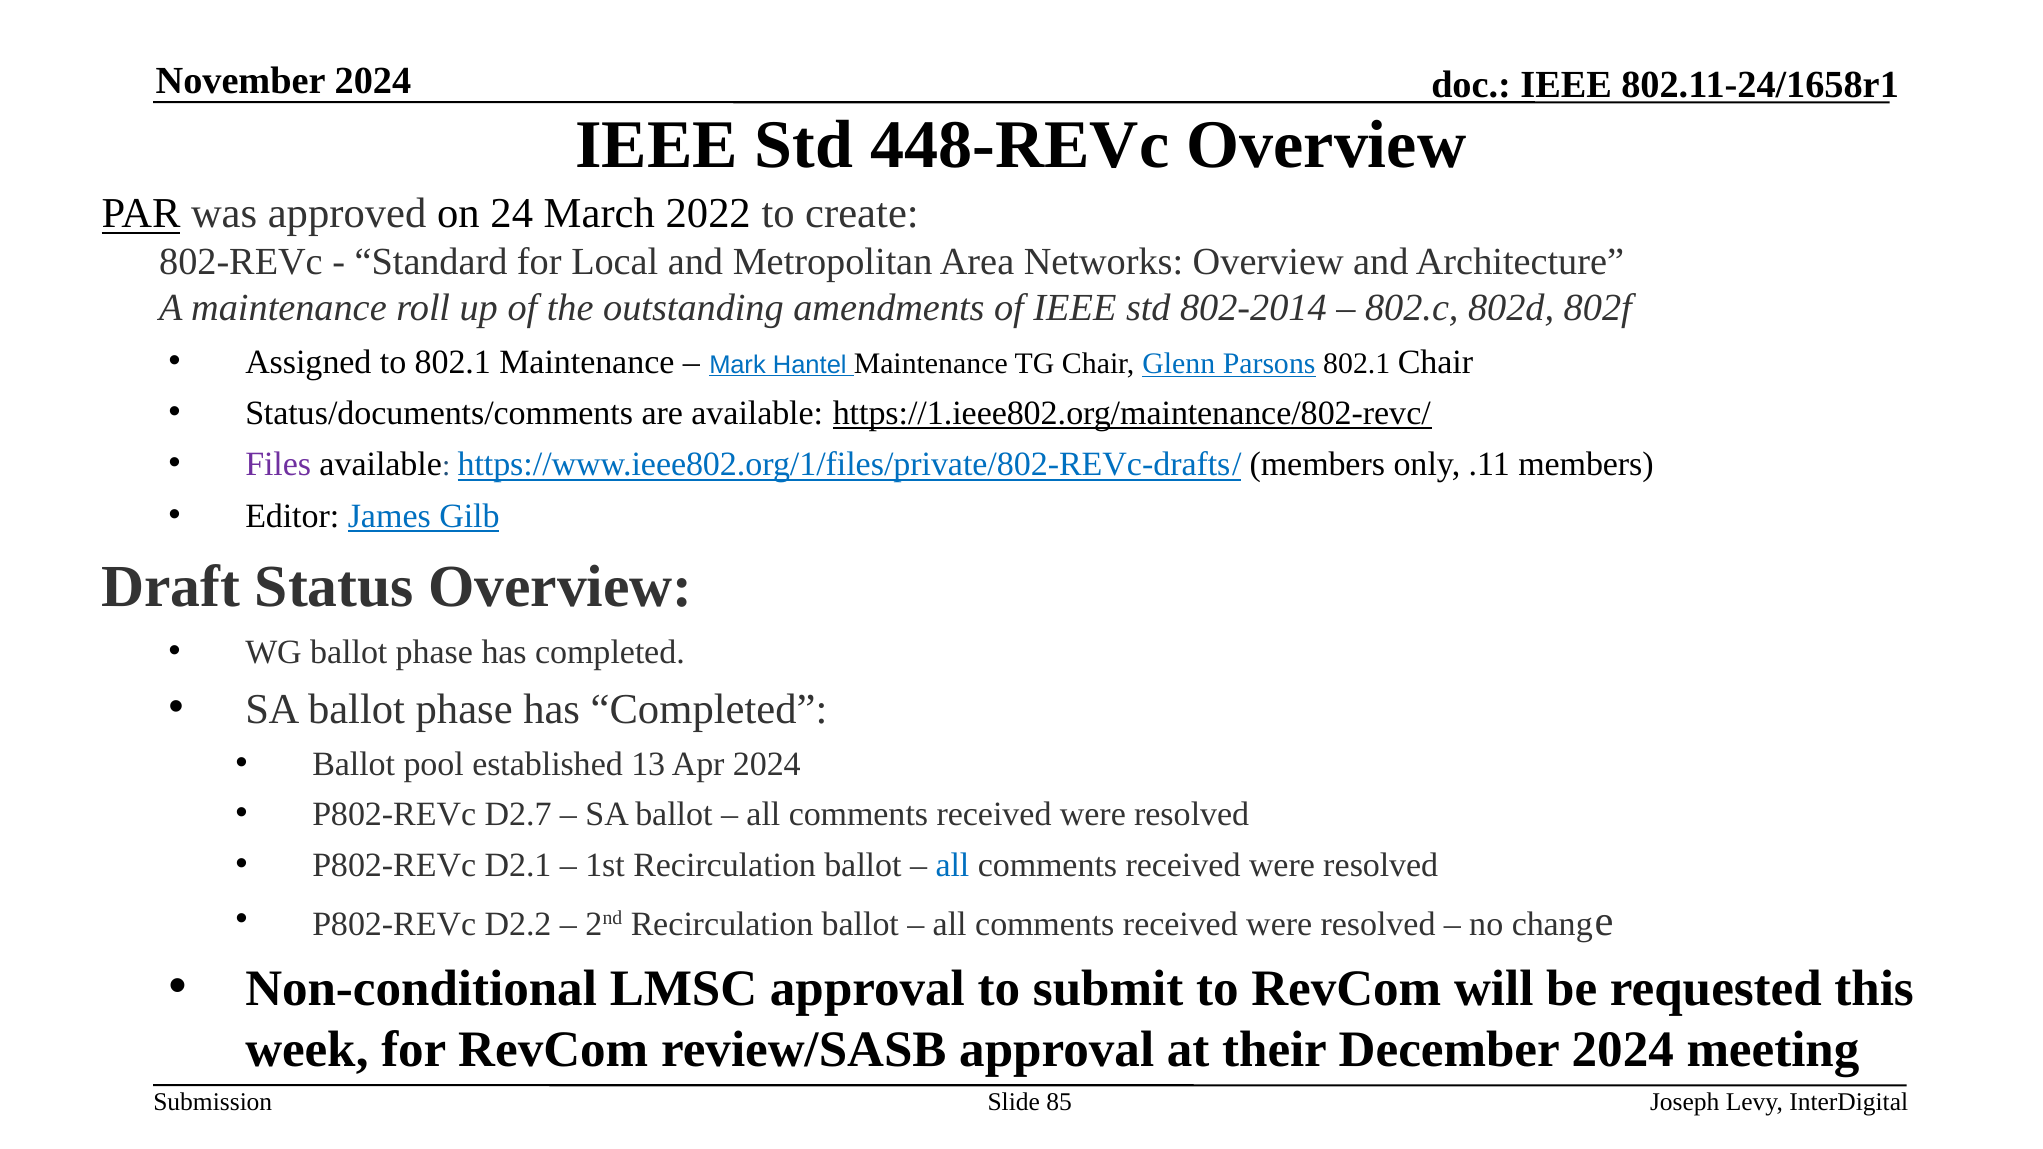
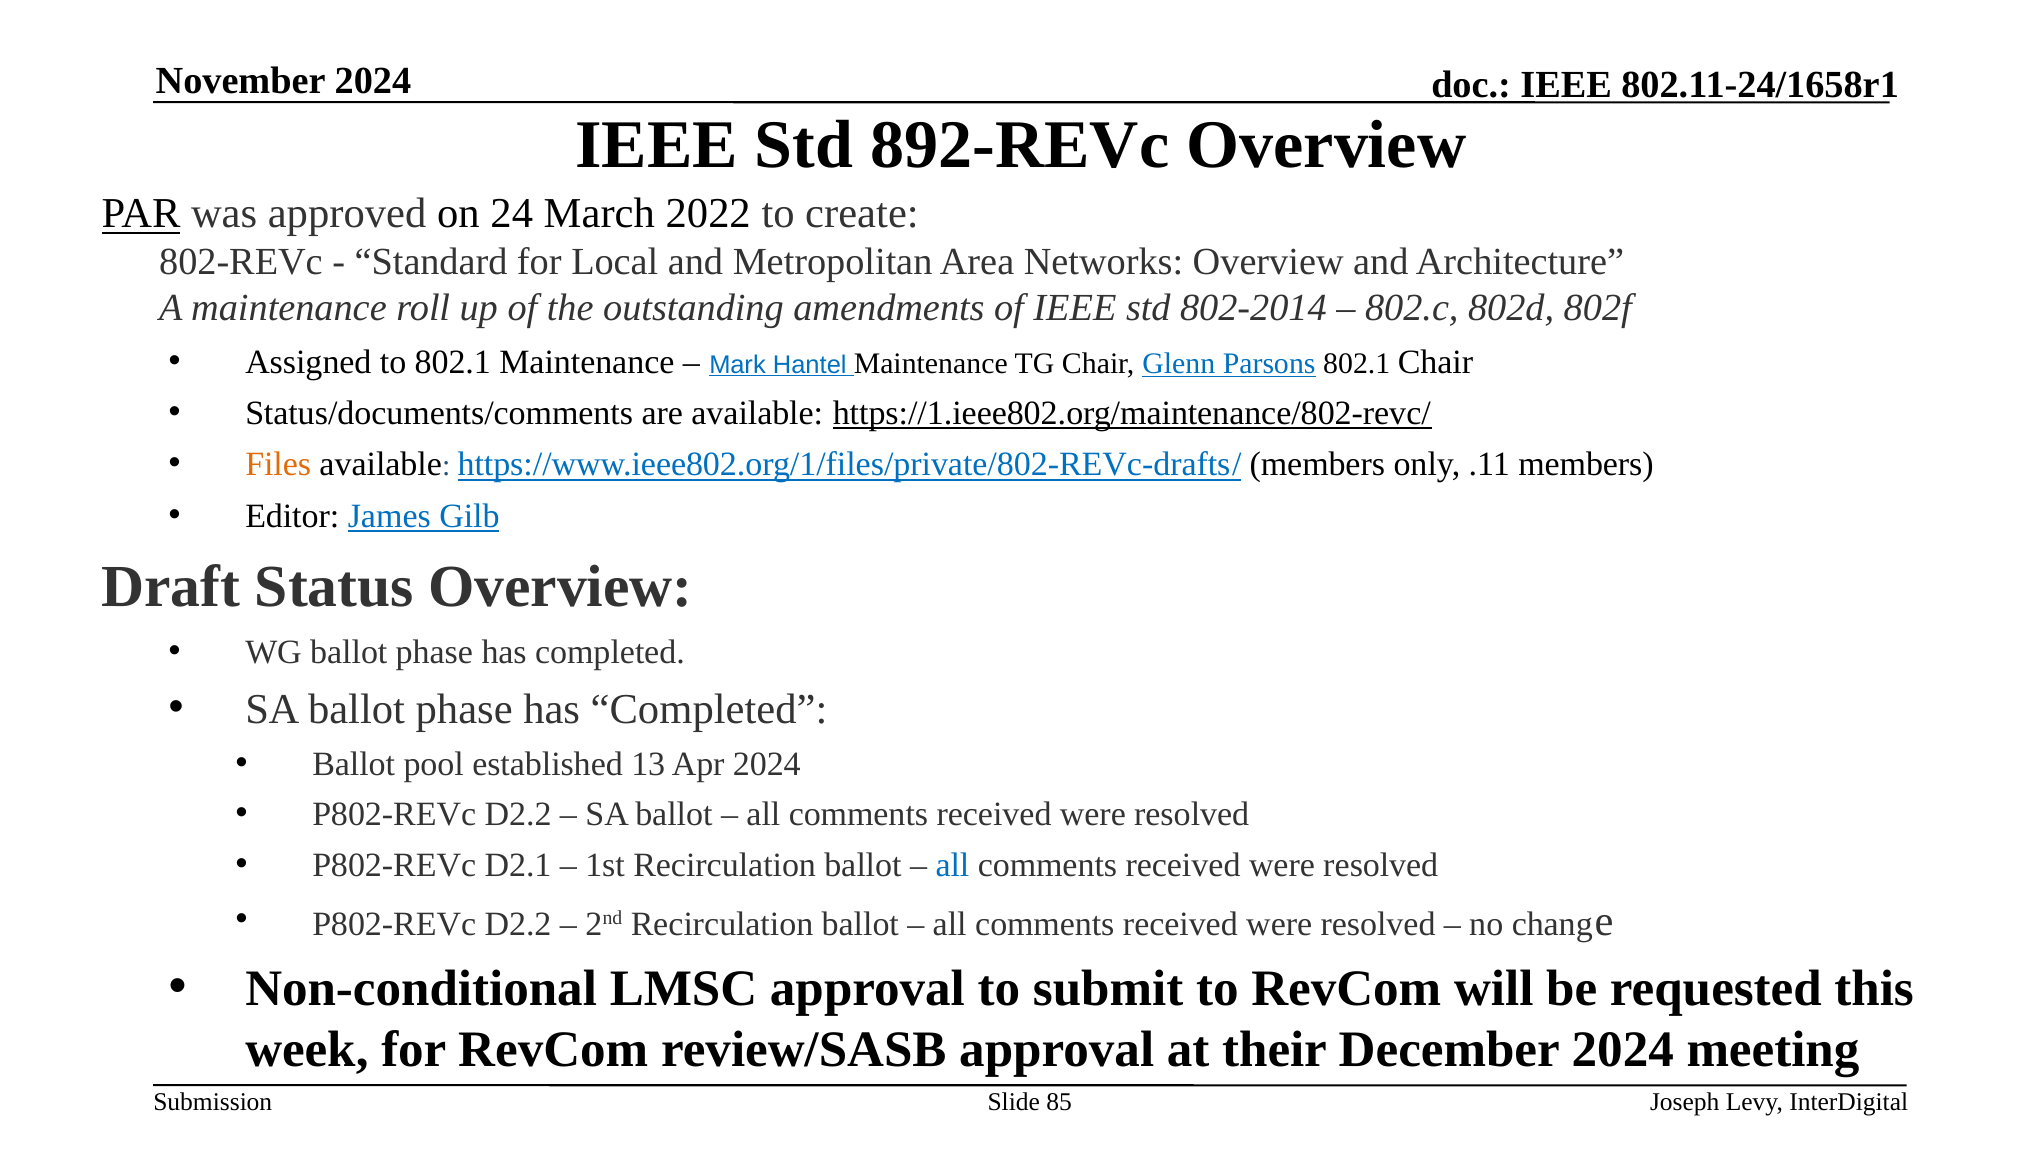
448-REVc: 448-REVc -> 892-REVc (1020, 146)
Files colour: purple -> orange (278, 465)
D2.7: D2.7 -> D2.2 (518, 815)
